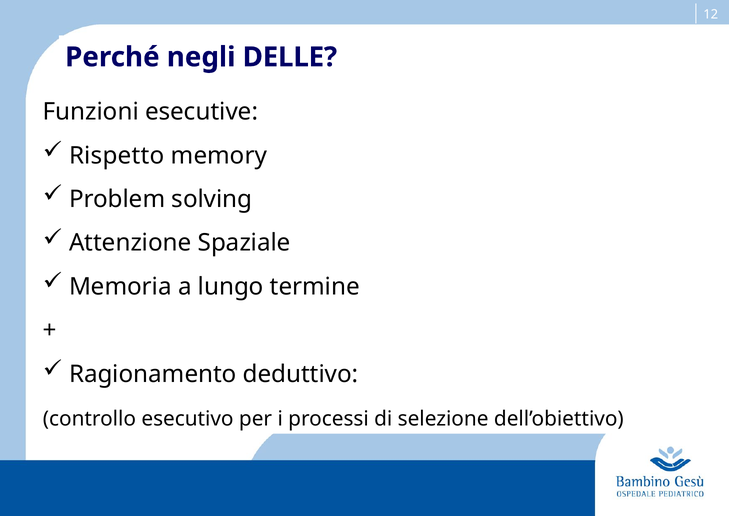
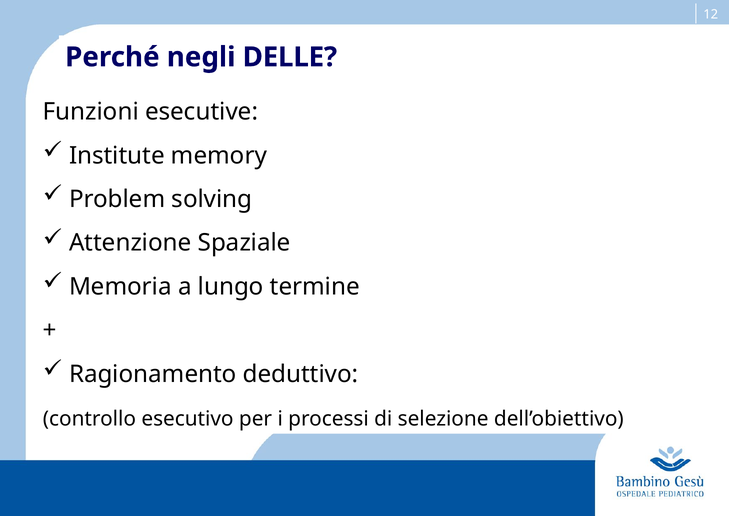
Rispetto: Rispetto -> Institute (117, 155)
